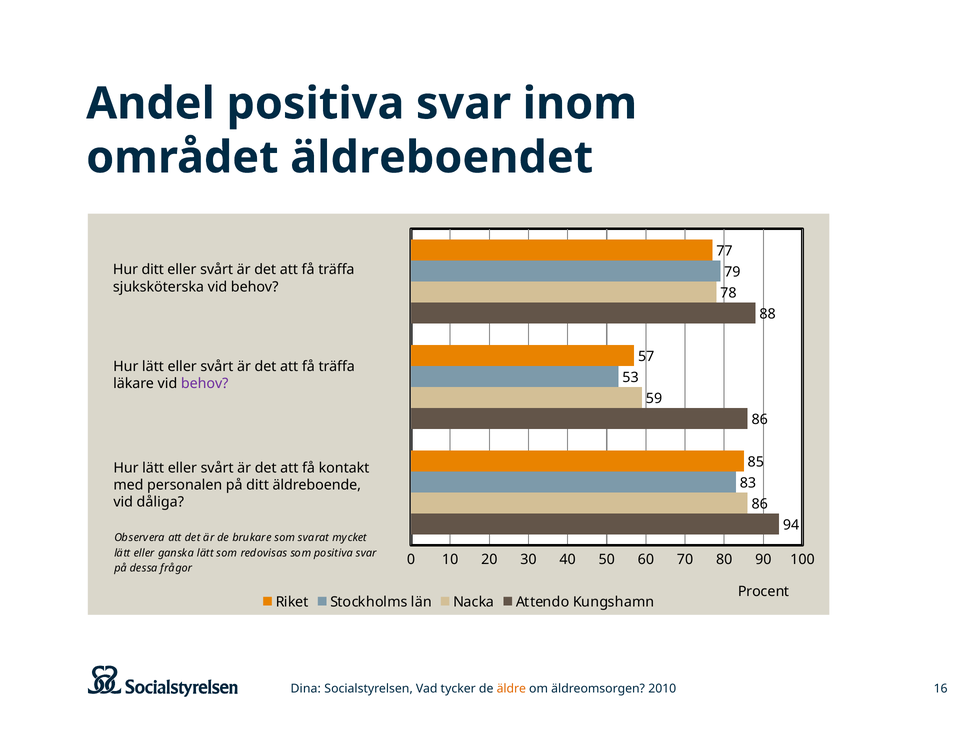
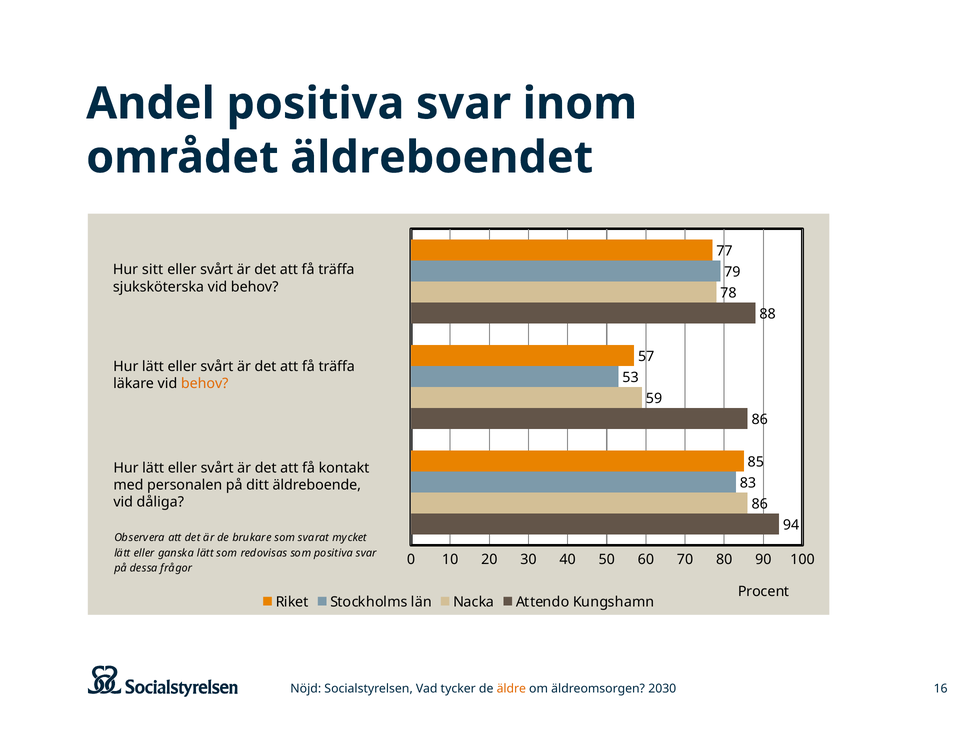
Hur ditt: ditt -> sitt (153, 270)
behov colour: purple -> orange (205, 384)
Dina: Dina -> Nöjd (306, 689)
2010: 2010 -> 2030 (662, 689)
